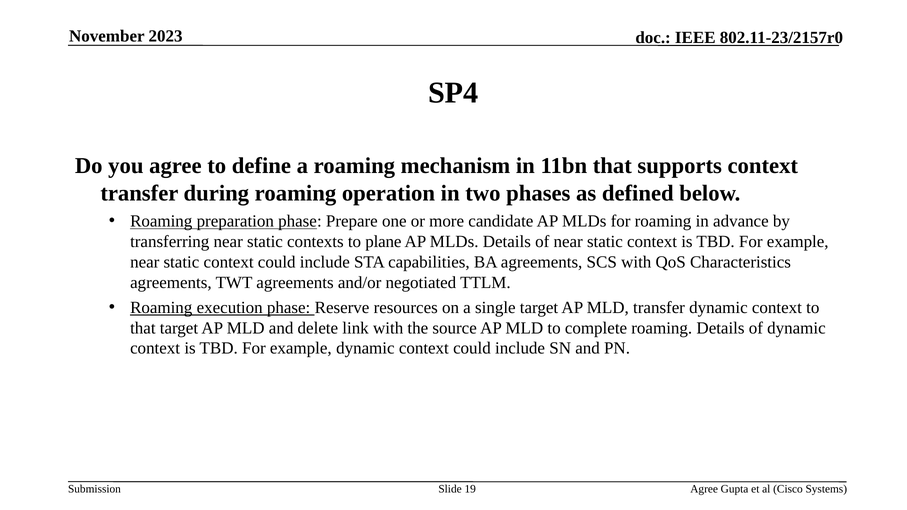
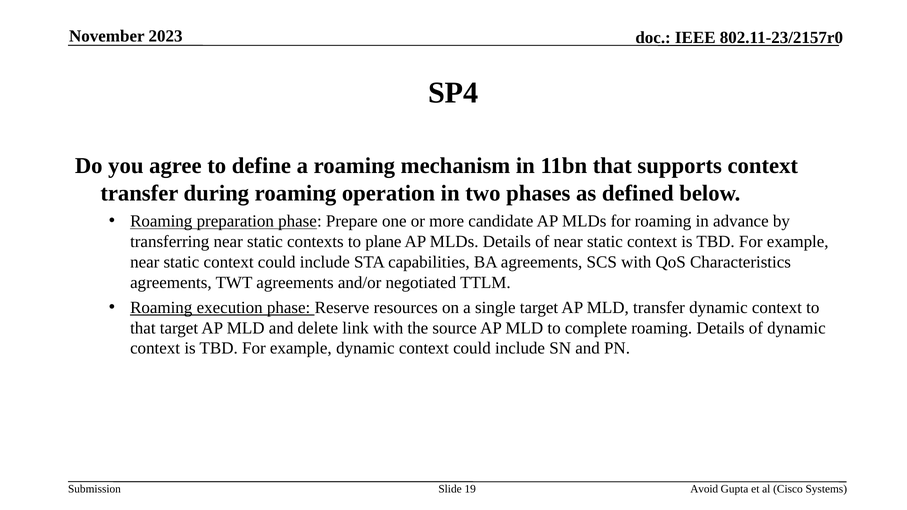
Agree: Agree -> Avoid (704, 489)
